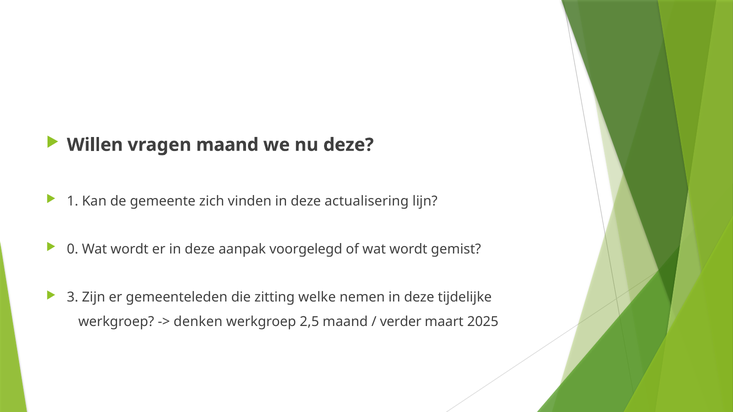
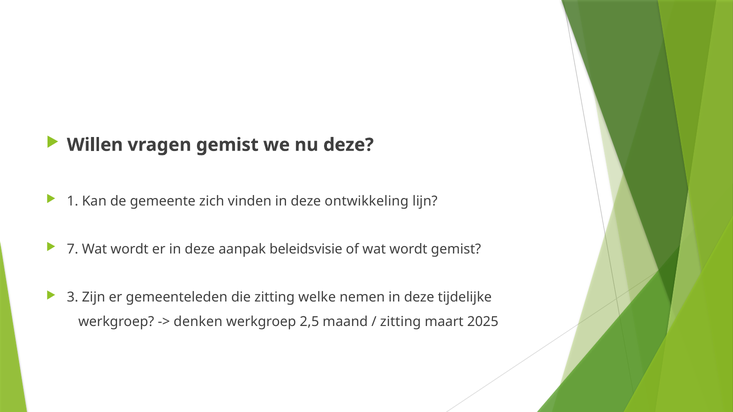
vragen maand: maand -> gemist (227, 145)
actualisering: actualisering -> ontwikkeling (367, 201)
0: 0 -> 7 (73, 249)
voorgelegd: voorgelegd -> beleidsvisie (306, 249)
verder: verder -> zitting (401, 322)
